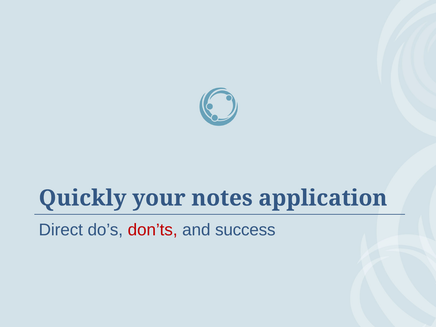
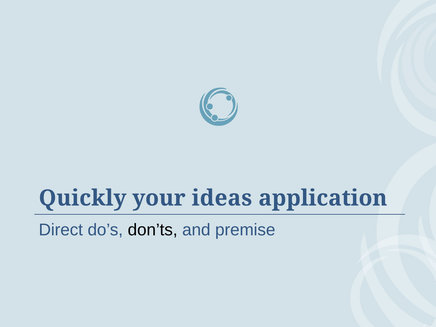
notes: notes -> ideas (222, 198)
don’ts colour: red -> black (153, 230)
success: success -> premise (245, 230)
